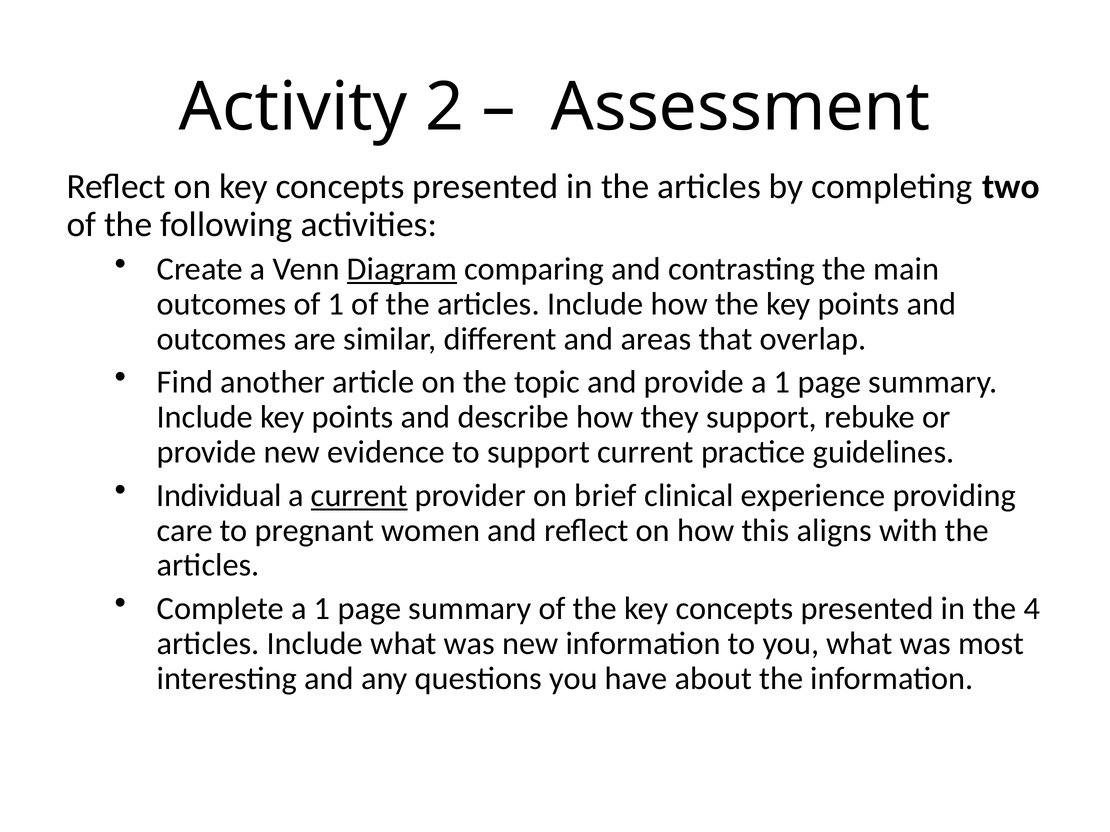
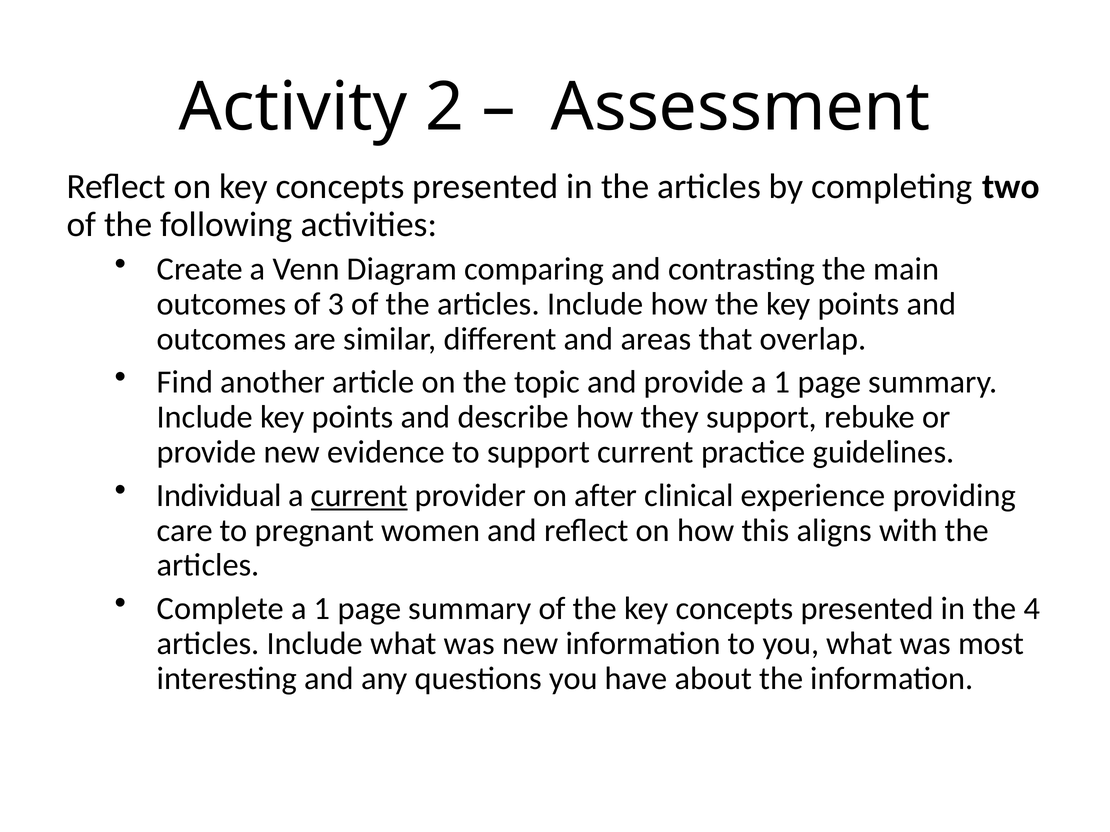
Diagram underline: present -> none (402, 269)
of 1: 1 -> 3 (336, 304)
brief: brief -> after (606, 496)
